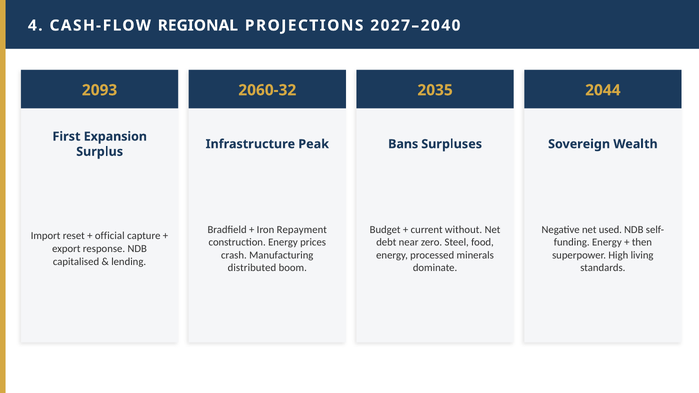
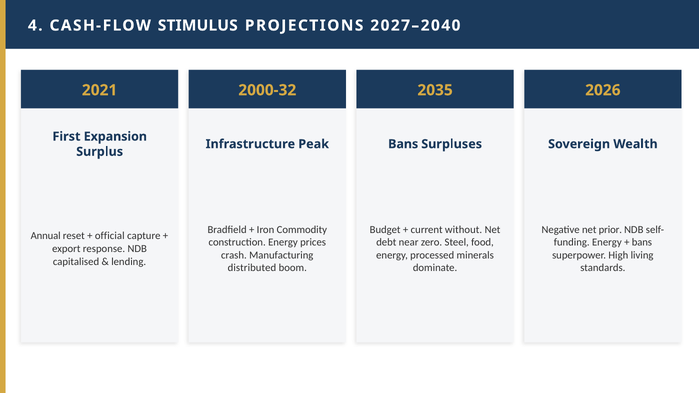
REGIONAL: REGIONAL -> STIMULUS (198, 26)
2093: 2093 -> 2021 (100, 90)
2060-32: 2060-32 -> 2000-32 (267, 90)
2044: 2044 -> 2026 (603, 90)
Repayment: Repayment -> Commodity (302, 230)
used: used -> prior (610, 230)
Import: Import -> Annual (46, 236)
then: then -> bans (642, 242)
